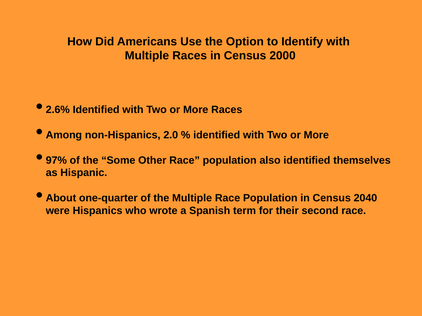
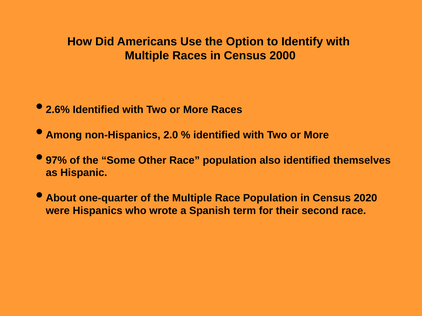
2040: 2040 -> 2020 (365, 198)
